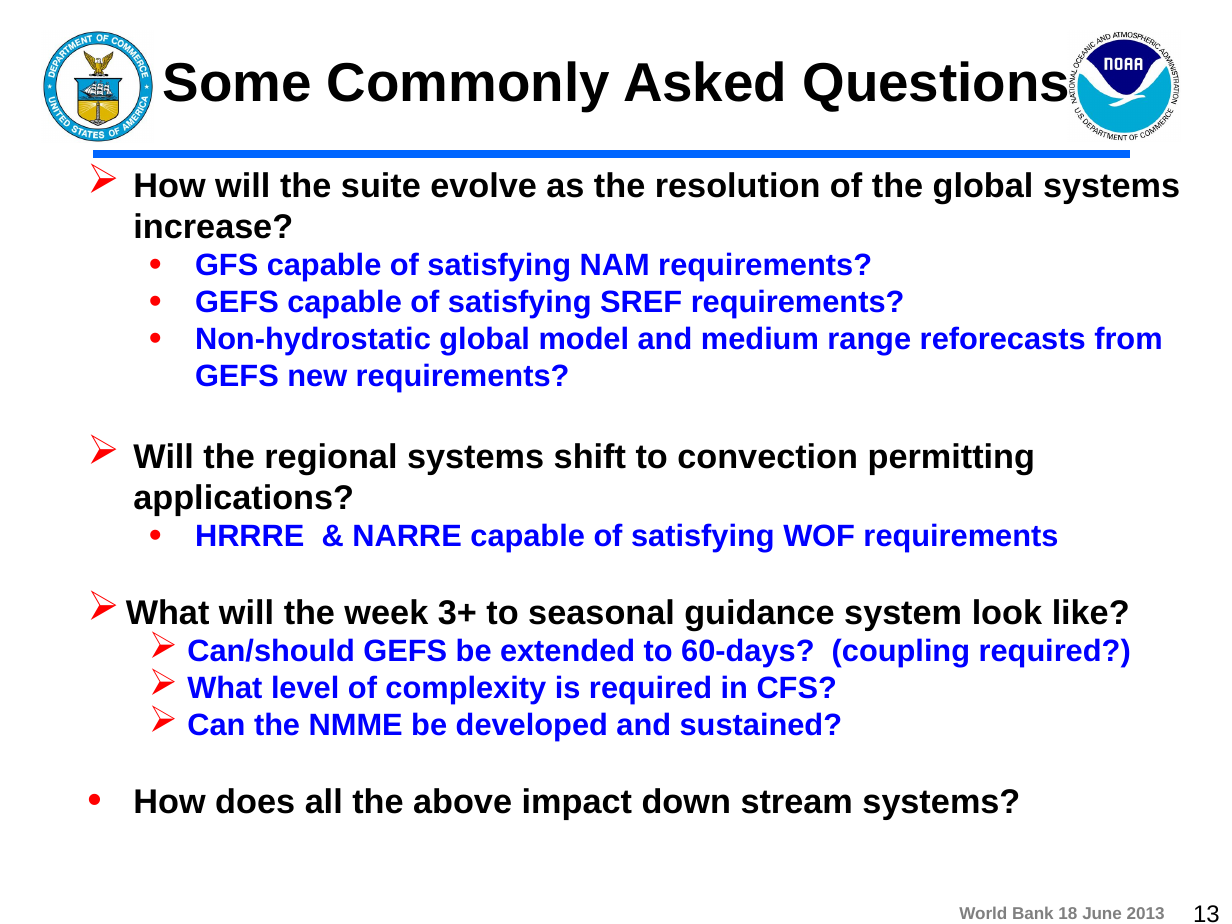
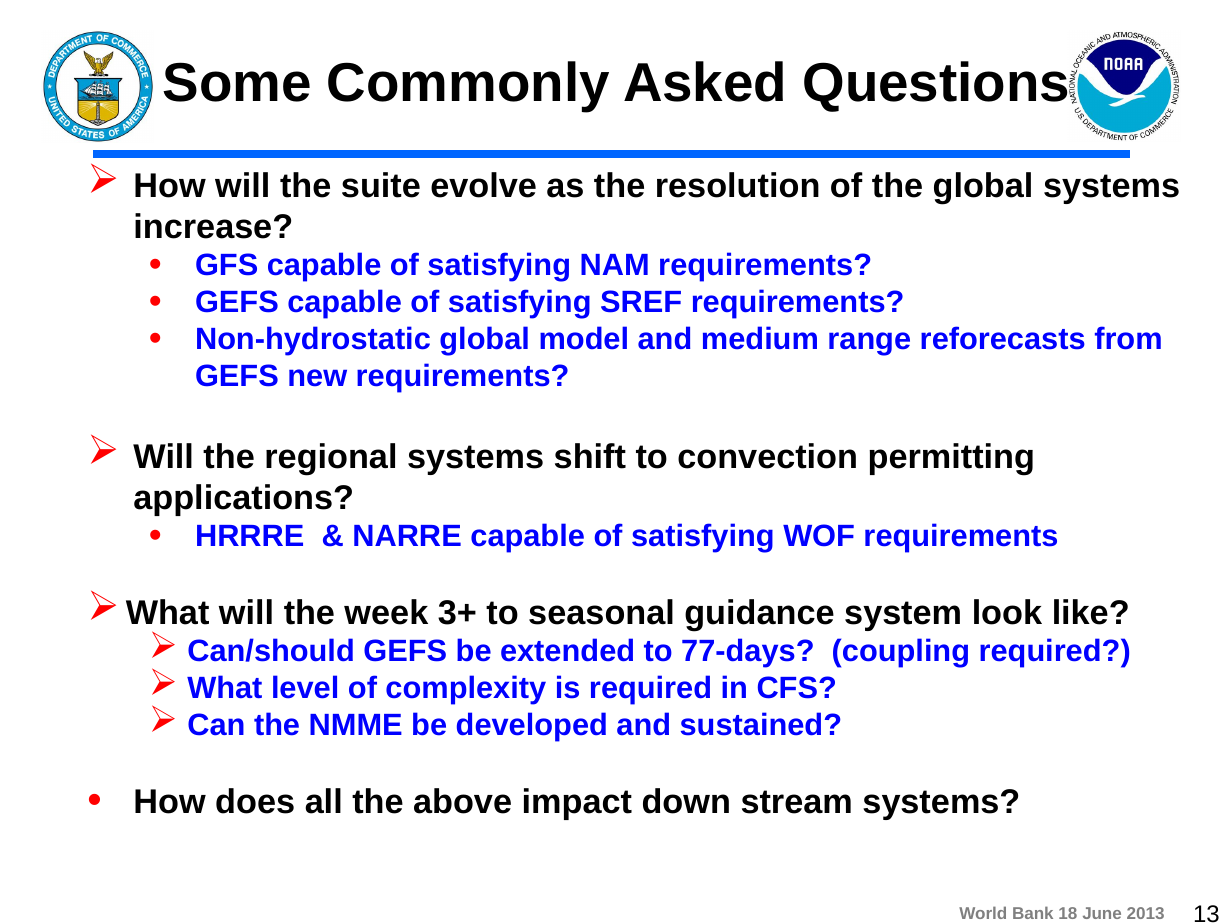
60-days: 60-days -> 77-days (748, 652)
